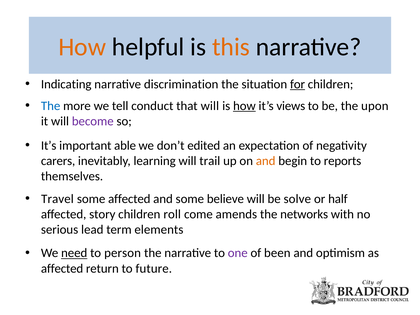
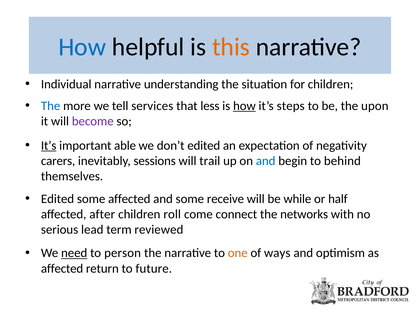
How colour: orange -> blue (82, 47)
Indicating: Indicating -> Individual (66, 84)
discrimination: discrimination -> understanding (181, 84)
for underline: present -> none (298, 84)
conduct: conduct -> services (152, 106)
that will: will -> less (210, 106)
views: views -> steps (291, 106)
It’s underline: none -> present (49, 146)
learning: learning -> sessions (155, 161)
and colour: orange -> blue (266, 161)
reports: reports -> behind (342, 161)
Travel: Travel -> Edited (58, 199)
believe: believe -> receive (225, 199)
solve: solve -> while (297, 199)
story: story -> after (102, 214)
amends: amends -> connect (236, 214)
elements: elements -> reviewed (159, 230)
one colour: purple -> orange (238, 253)
been: been -> ways (277, 253)
